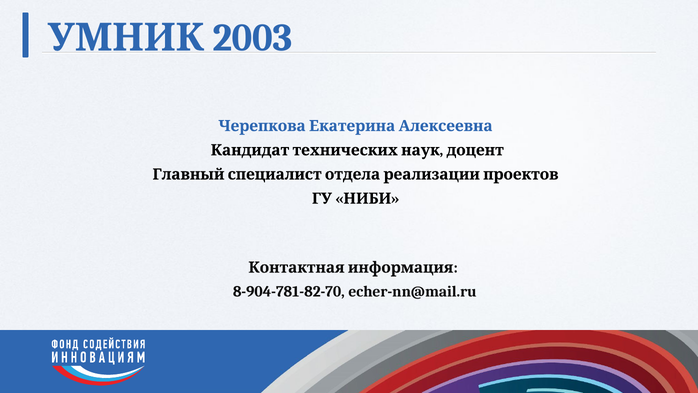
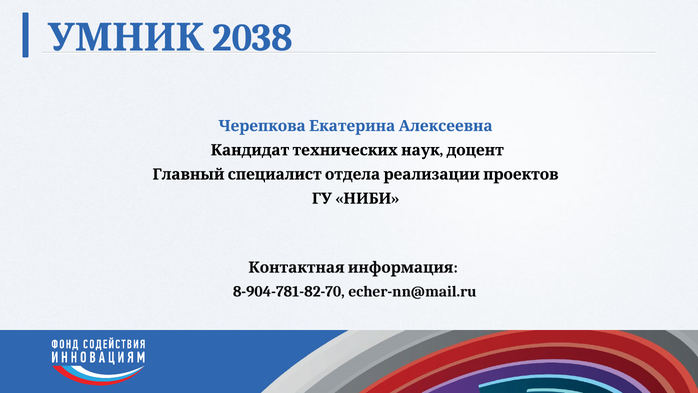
2003: 2003 -> 2038 (253, 38)
